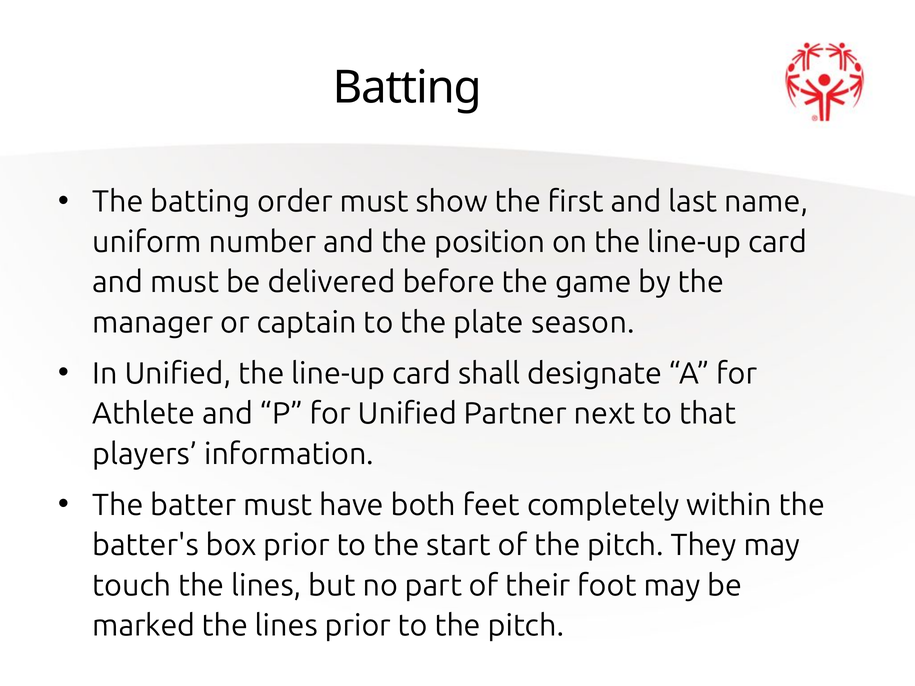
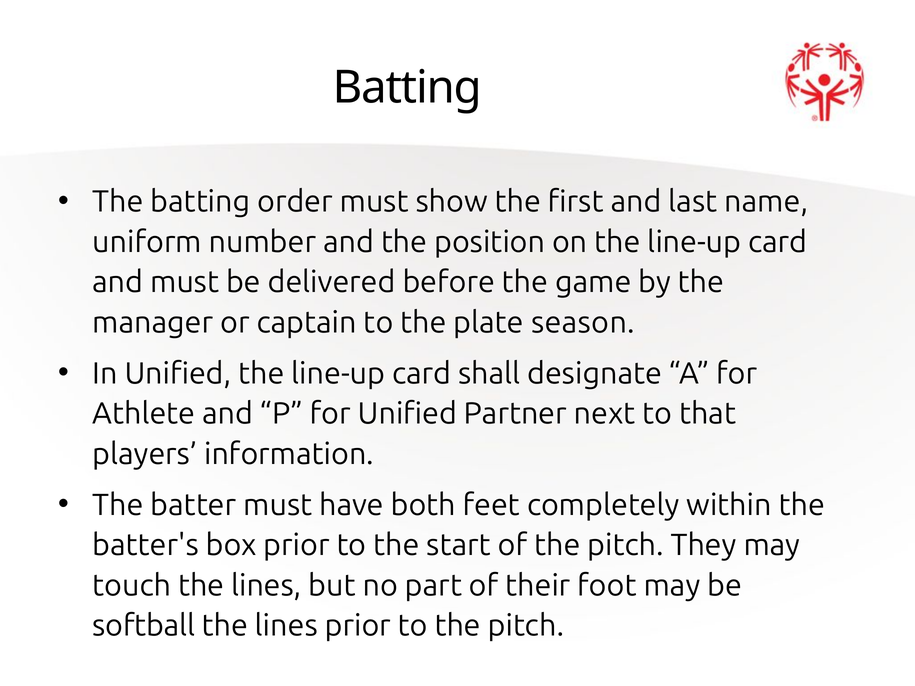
marked: marked -> softball (144, 626)
